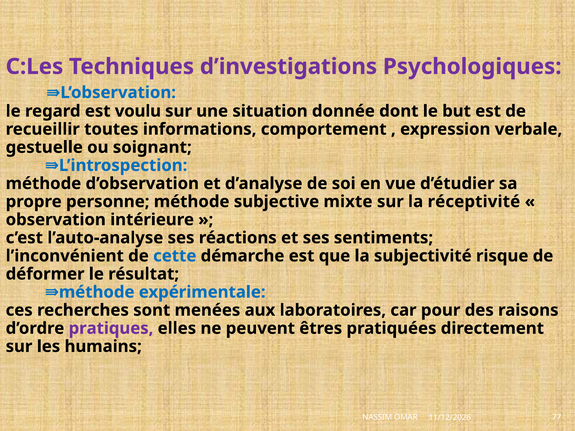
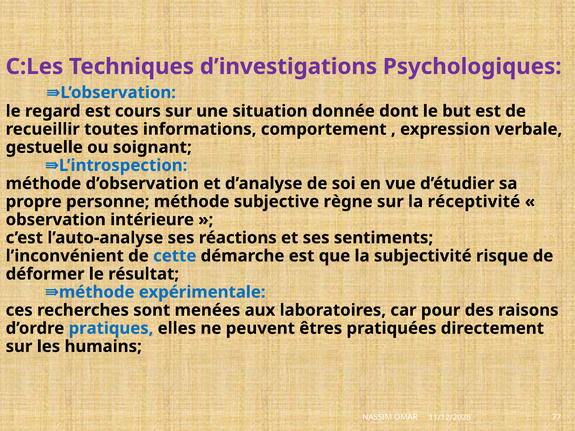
voulu: voulu -> cours (138, 111)
mixte: mixte -> règne (348, 202)
pratiques colour: purple -> blue (111, 328)
